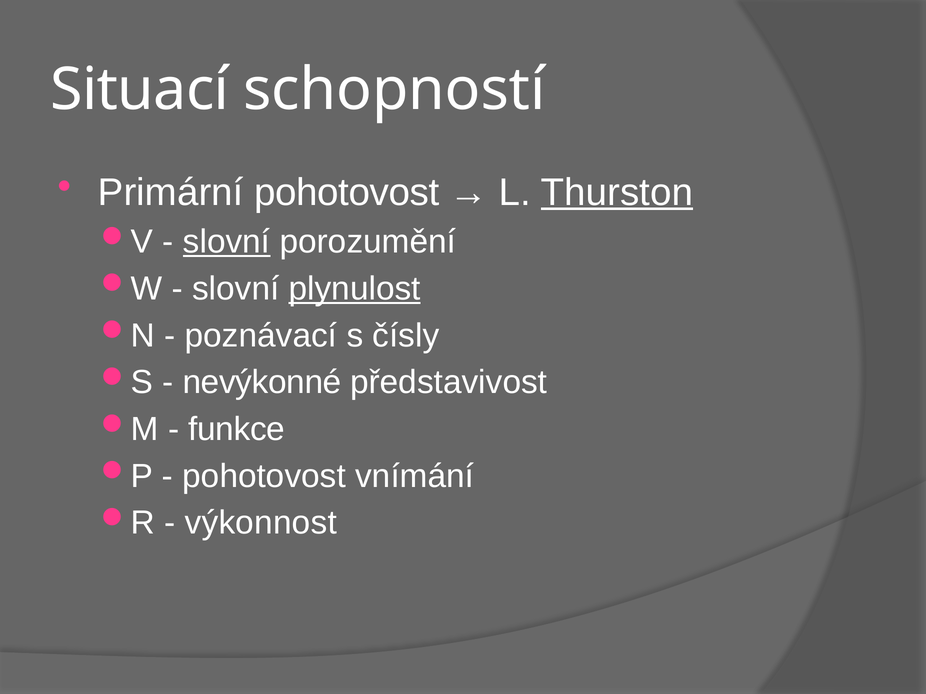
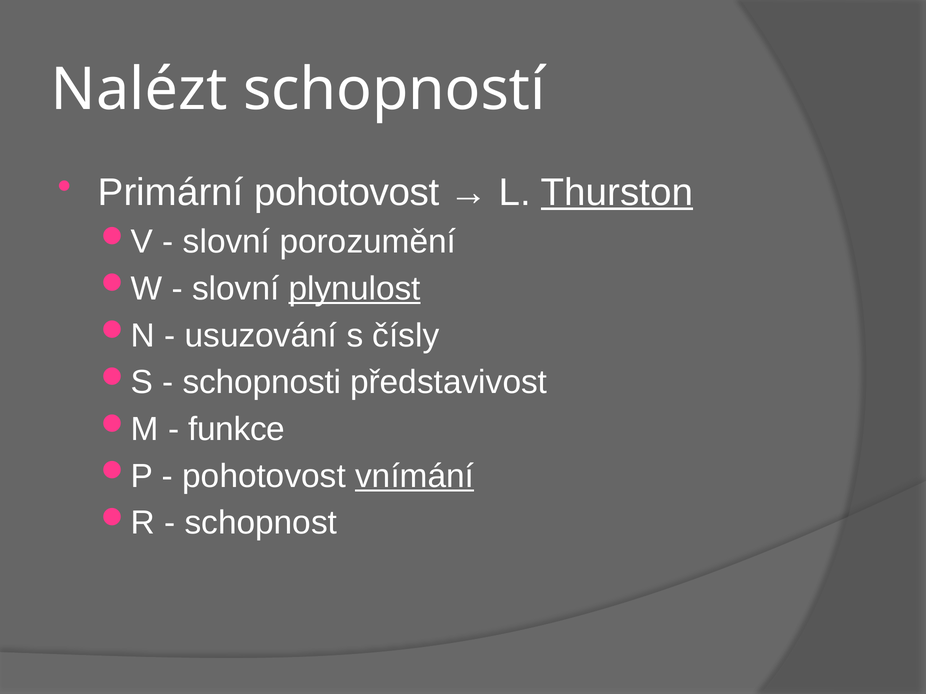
Situací: Situací -> Nalézt (139, 90)
slovní underline: present -> none (227, 242)
poznávací: poznávací -> usuzování (261, 336)
nevýkonné: nevýkonné -> schopnosti (262, 383)
vnímání underline: none -> present (415, 476)
výkonnost: výkonnost -> schopnost (261, 523)
